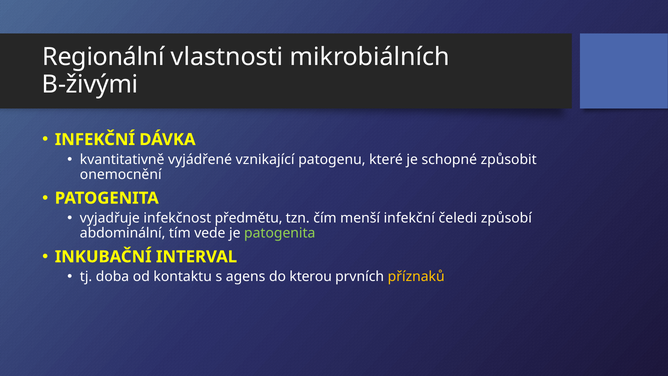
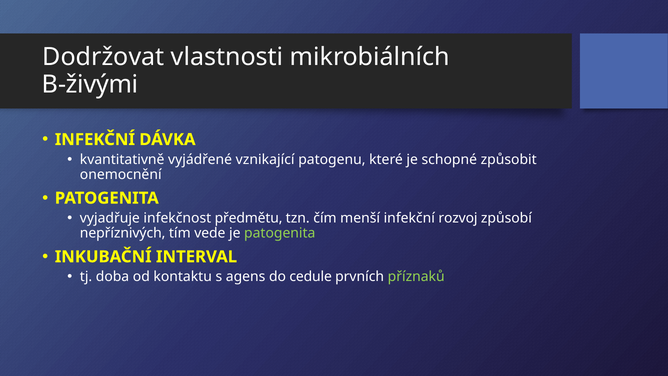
Regionální: Regionální -> Dodržovat (103, 57)
čeledi: čeledi -> rozvoj (458, 218)
abdominální: abdominální -> nepříznivých (123, 233)
kterou: kterou -> cedule (311, 277)
příznaků colour: yellow -> light green (416, 277)
